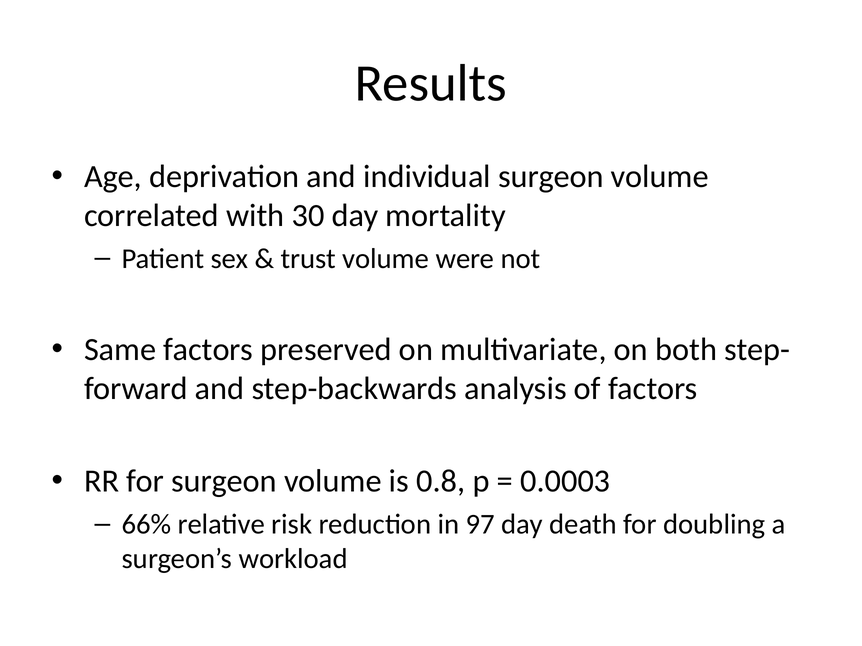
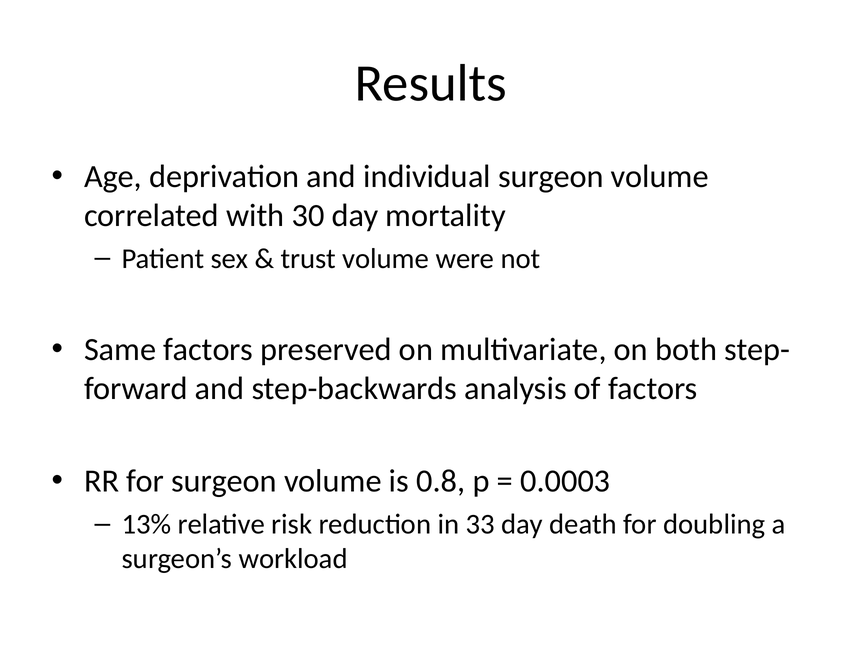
66%: 66% -> 13% (147, 525)
97: 97 -> 33 (480, 525)
